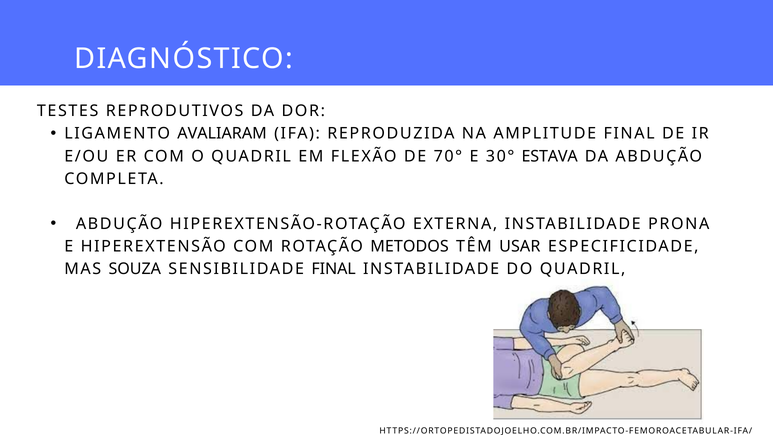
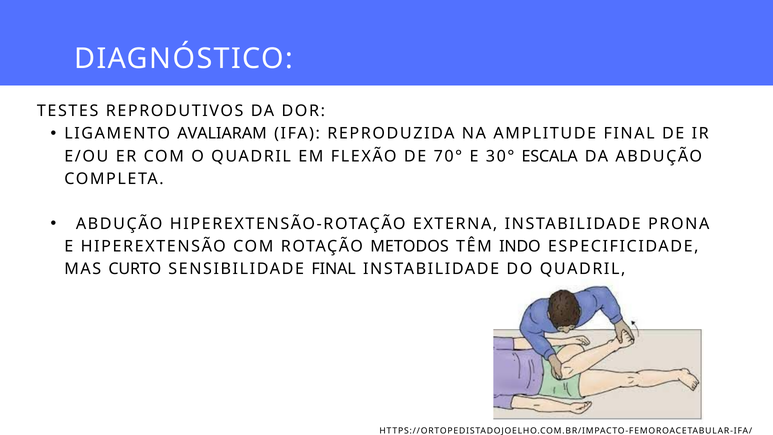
ESTAVA: ESTAVA -> ESCALA (550, 156)
USAR: USAR -> INDO (520, 246)
SOUZA: SOUZA -> CURTO (135, 269)
